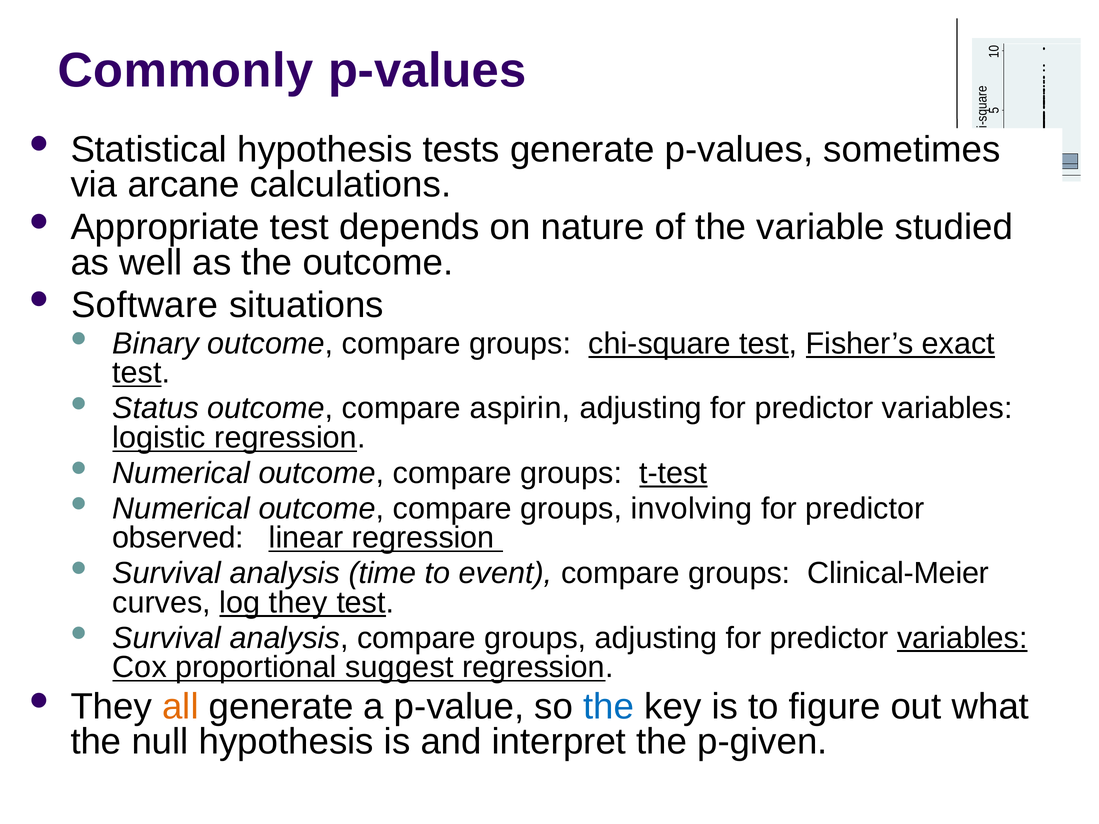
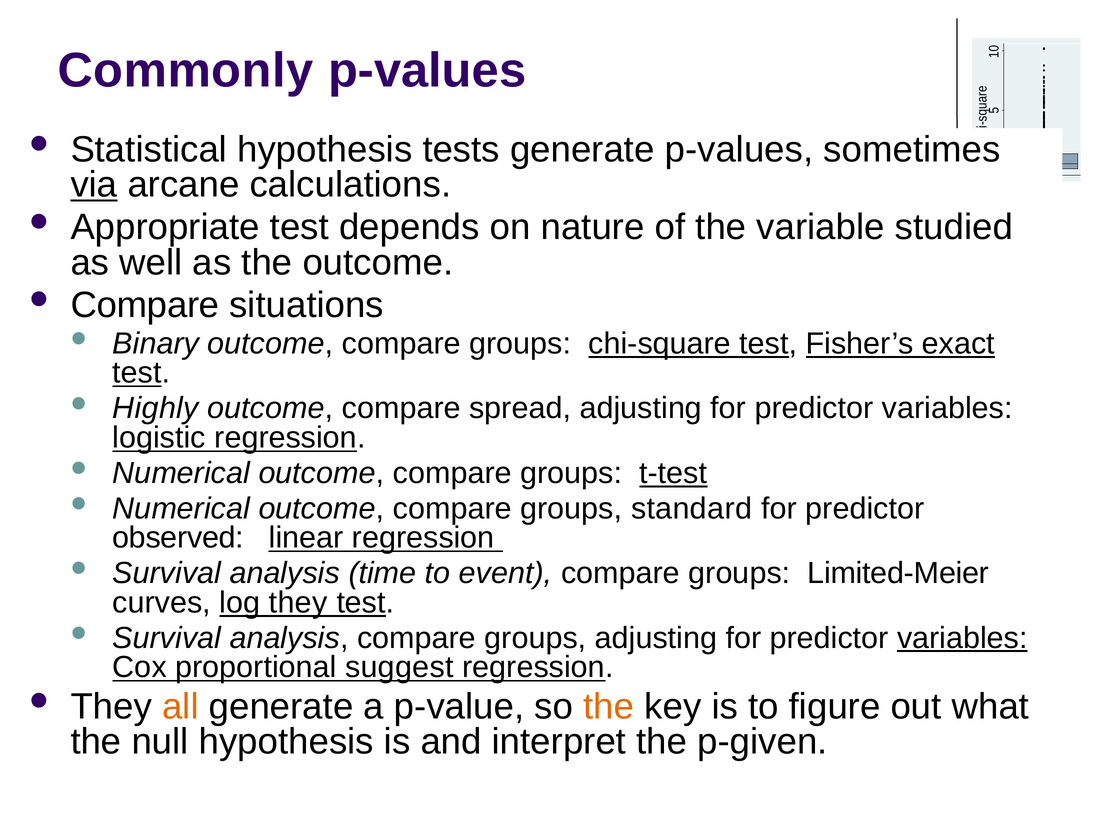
via underline: none -> present (94, 185)
Software: Software -> Compare (145, 305)
Status: Status -> Highly (156, 408)
aspirin: aspirin -> spread (520, 408)
involving: involving -> standard (692, 509)
Clinical-Meier: Clinical-Meier -> Limited-Meier (898, 573)
the colour: blue -> orange (609, 707)
